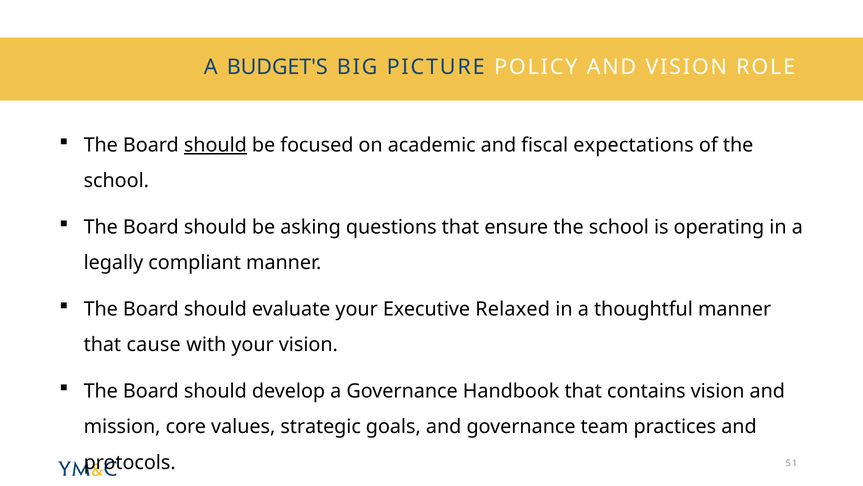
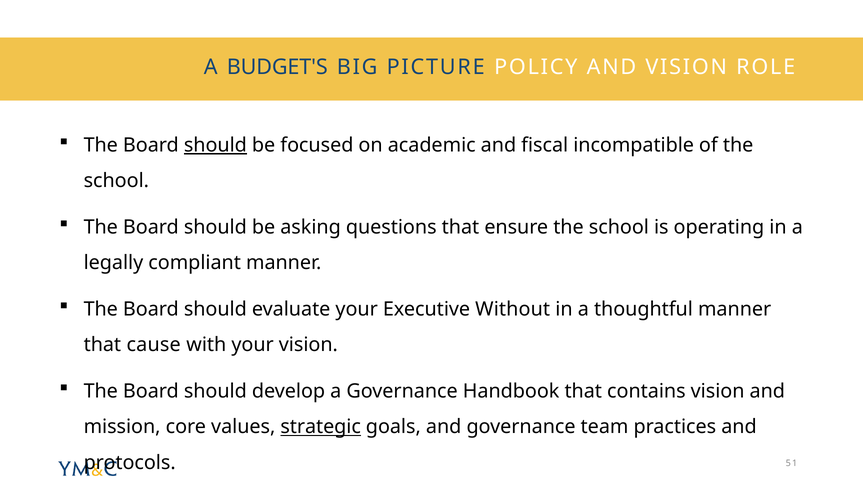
expectations: expectations -> incompatible (634, 145)
Relaxed: Relaxed -> Without (513, 309)
strategic underline: none -> present (321, 426)
